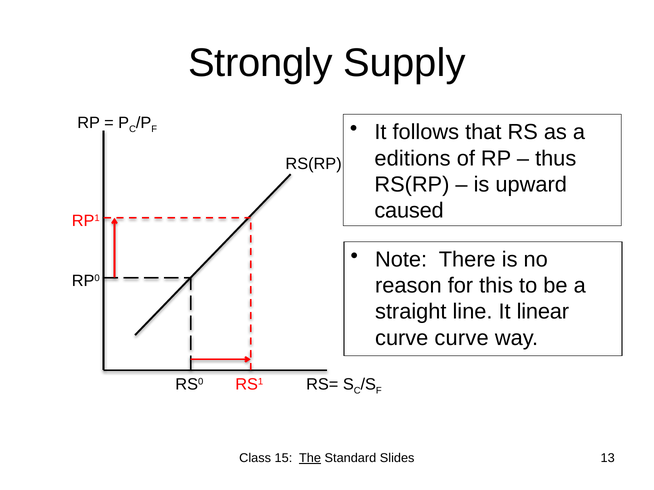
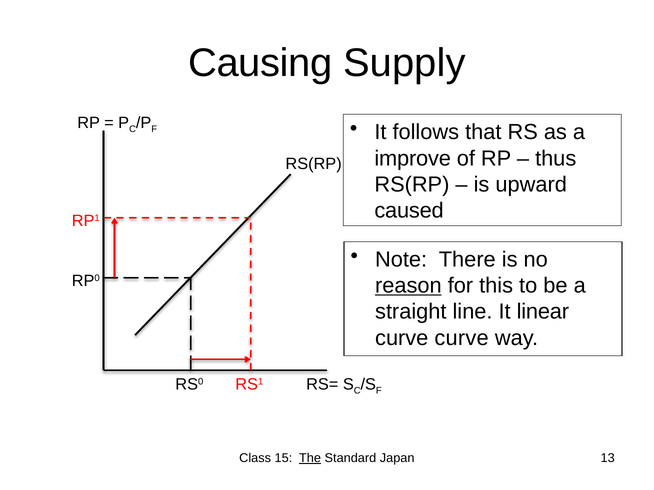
Strongly: Strongly -> Causing (260, 63)
editions: editions -> improve (413, 158)
reason underline: none -> present (408, 286)
Slides: Slides -> Japan (397, 458)
